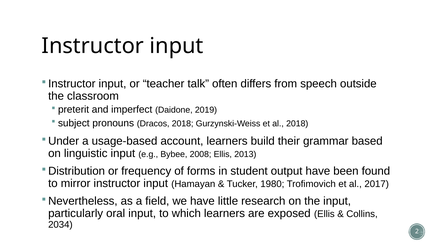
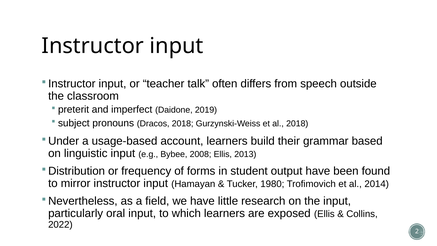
2017: 2017 -> 2014 (377, 184)
2034: 2034 -> 2022 (60, 225)
